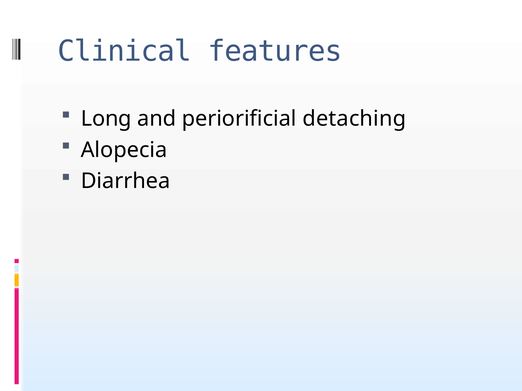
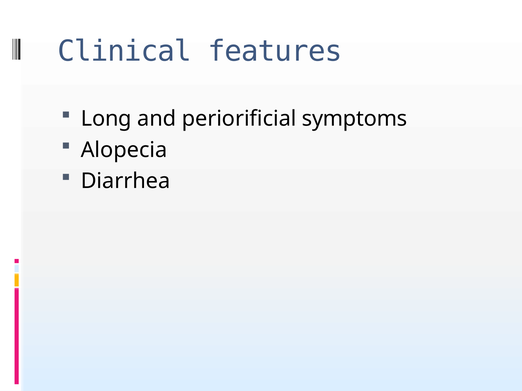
detaching: detaching -> symptoms (355, 119)
